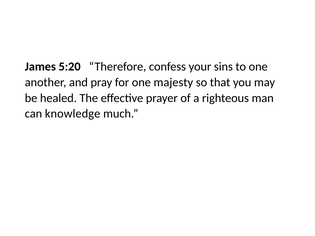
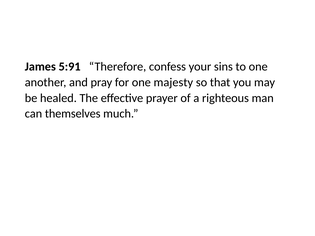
5:20: 5:20 -> 5:91 (70, 67)
knowledge: knowledge -> themselves (73, 114)
